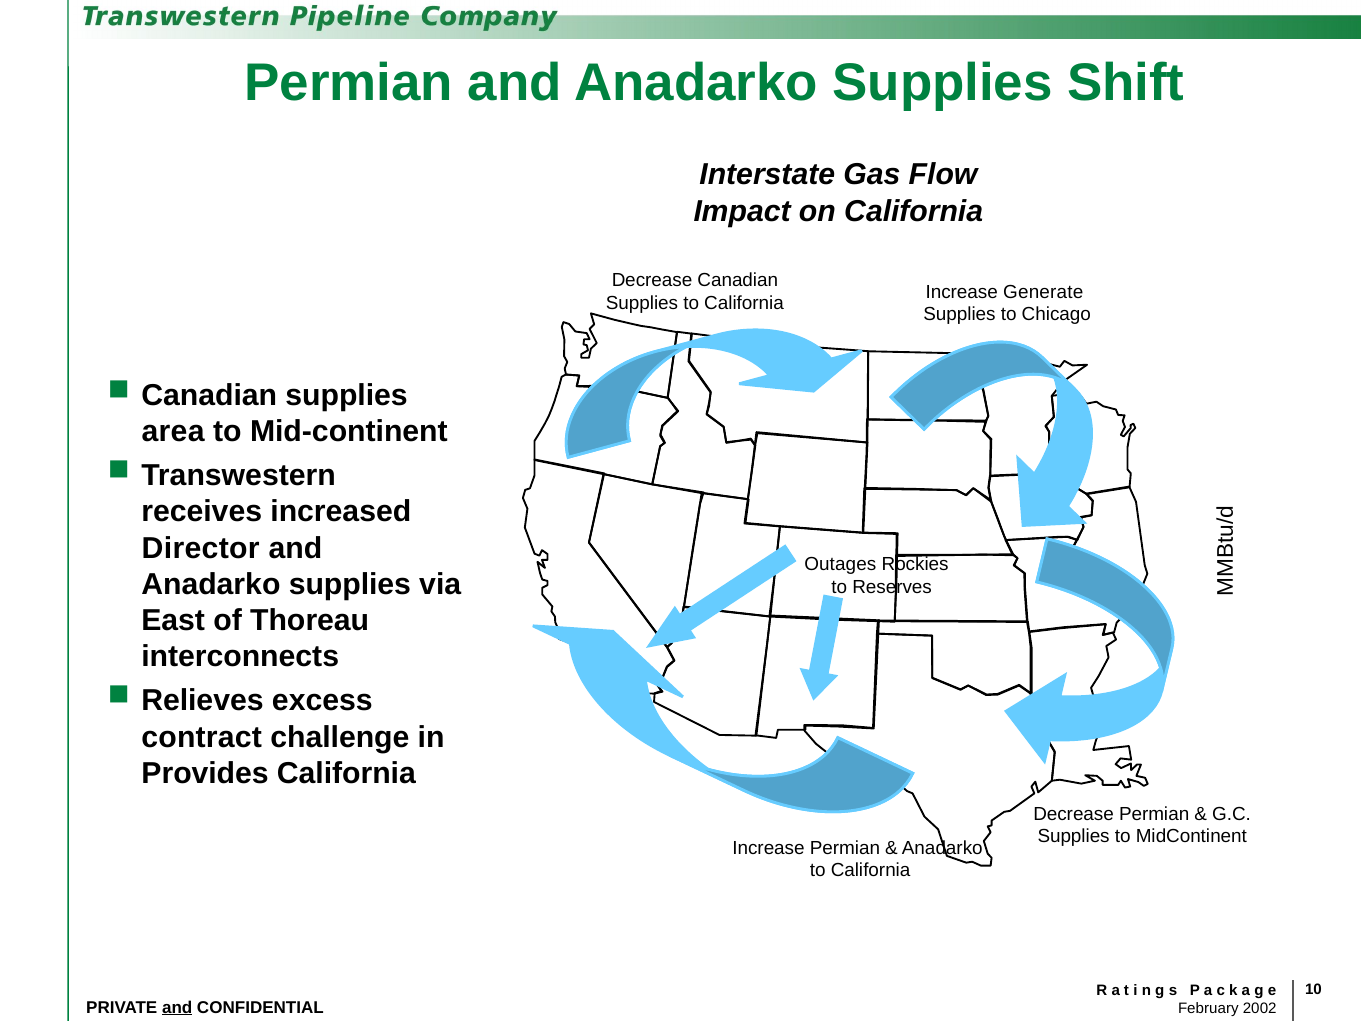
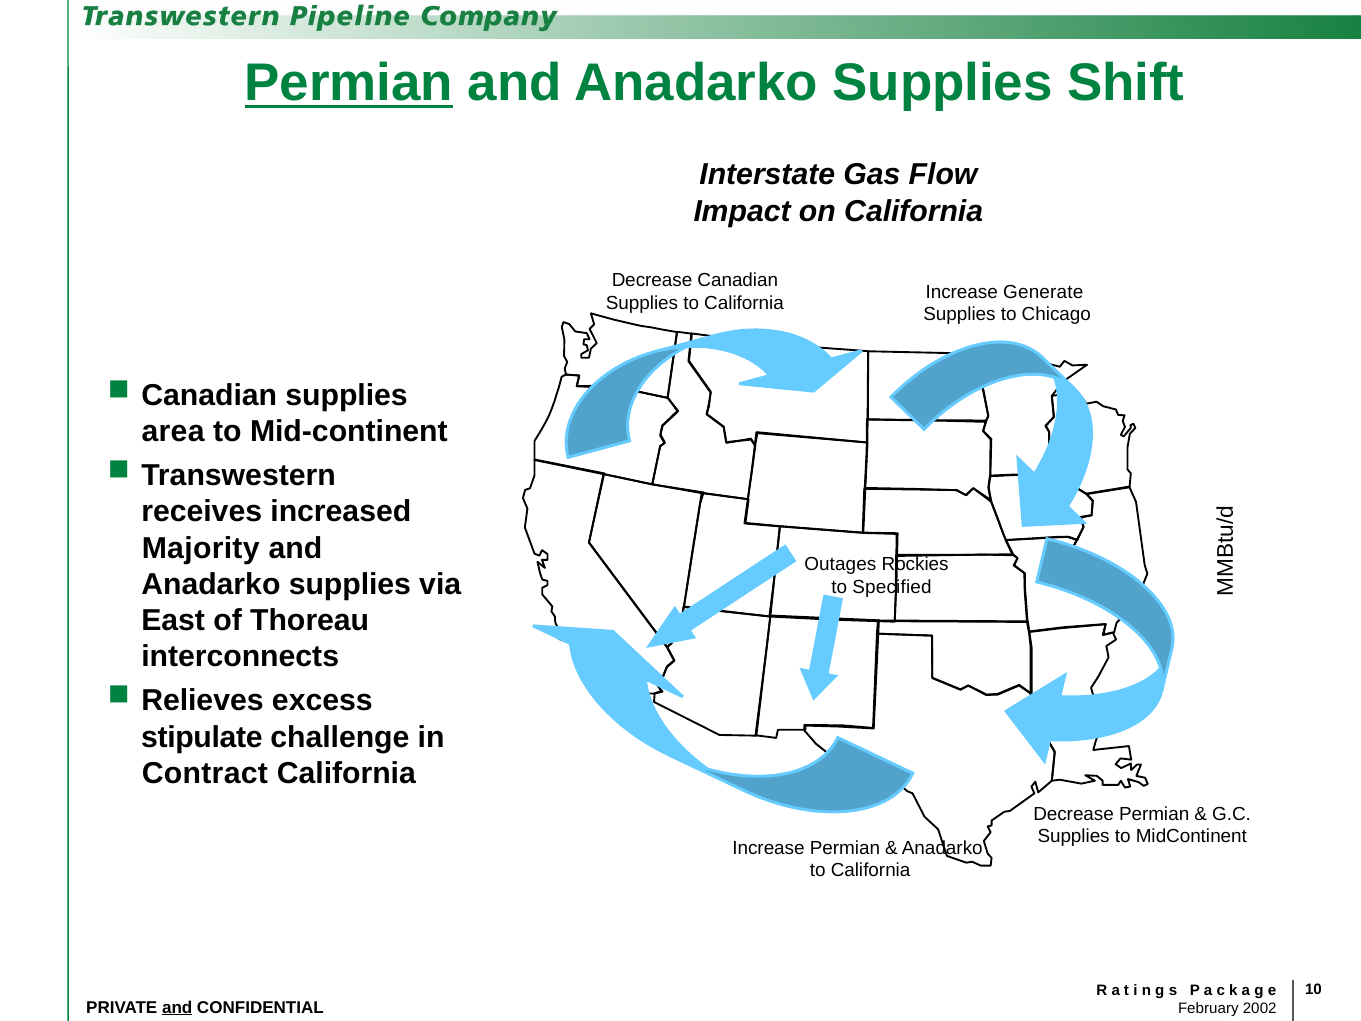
Permian underline: none -> present (349, 83)
Director: Director -> Majority (201, 548)
Reserves: Reserves -> Specified (892, 587)
contract: contract -> stipulate (202, 737)
Provides: Provides -> Contract (205, 773)
